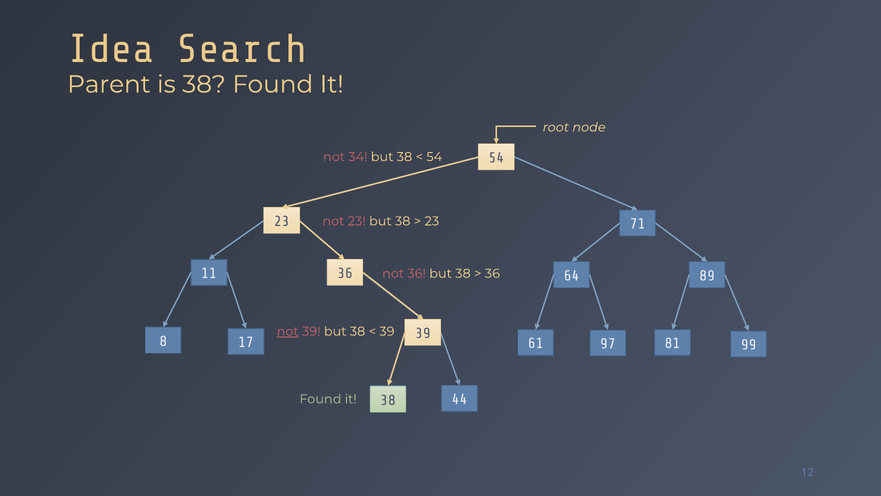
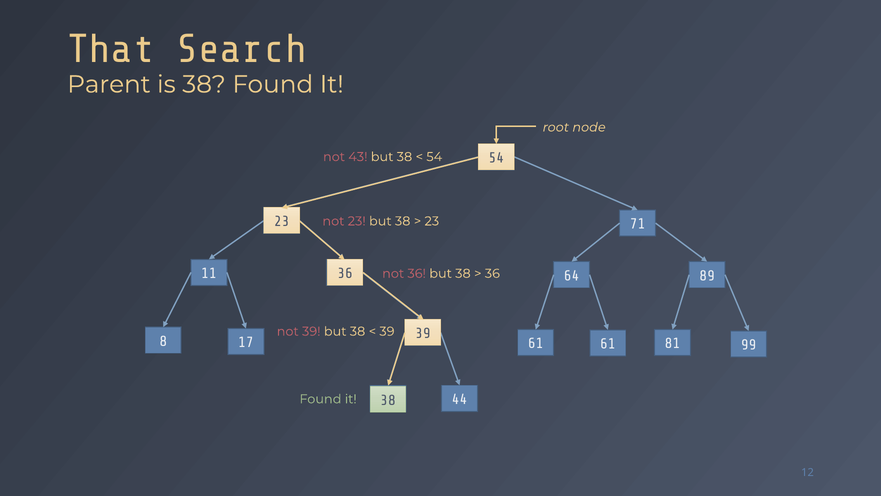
Idea: Idea -> That (111, 49)
34: 34 -> 43 (358, 157)
not underline: present -> none (288, 331)
17 97: 97 -> 61 (608, 344)
